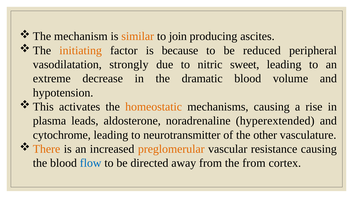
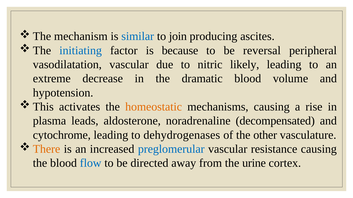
similar colour: orange -> blue (138, 36)
initiating colour: orange -> blue (81, 51)
reduced: reduced -> reversal (262, 51)
vasodilatation strongly: strongly -> vascular (129, 65)
sweet: sweet -> likely (245, 65)
hyperextended: hyperextended -> decompensated (275, 121)
neurotransmitter: neurotransmitter -> dehydrogenases (182, 135)
preglomerular colour: orange -> blue (171, 149)
the from: from -> urine (254, 164)
